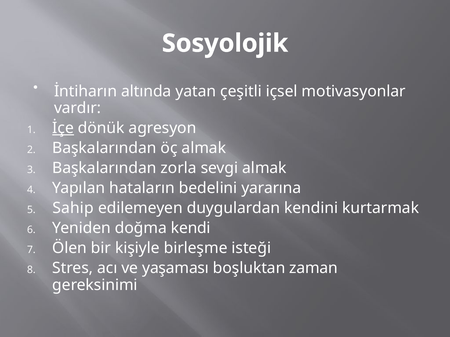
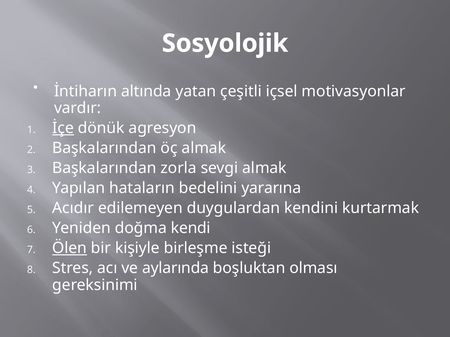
Sahip: Sahip -> Acıdır (73, 208)
Ölen underline: none -> present (70, 248)
yaşaması: yaşaması -> aylarında (176, 268)
zaman: zaman -> olması (313, 268)
